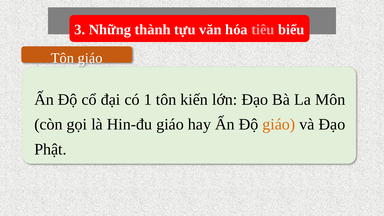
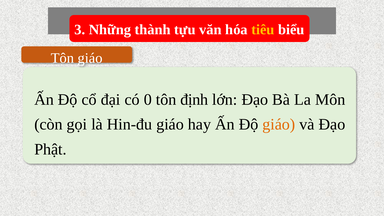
tiêu colour: pink -> yellow (263, 30)
1: 1 -> 0 (148, 99)
kiến: kiến -> định (194, 99)
